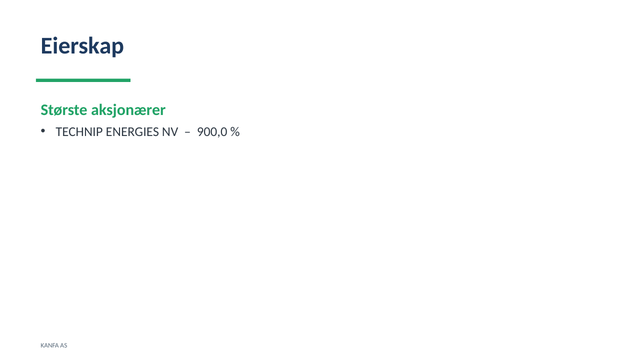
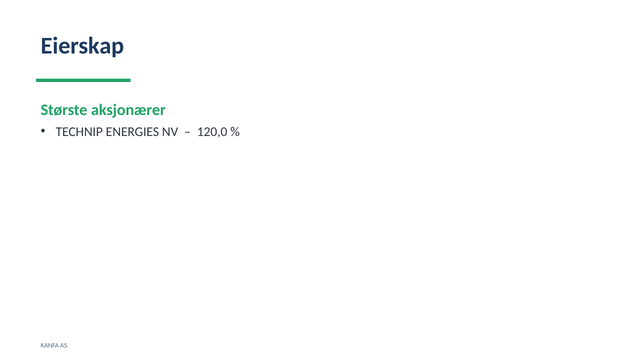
900,0: 900,0 -> 120,0 (212, 132)
